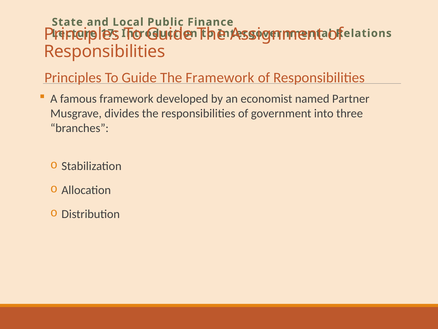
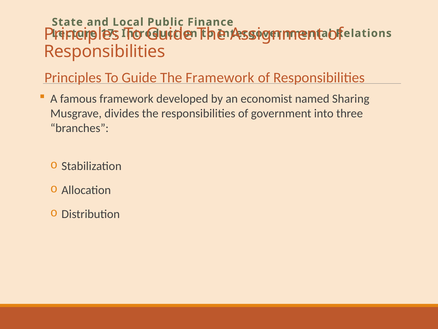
Partner: Partner -> Sharing (351, 99)
